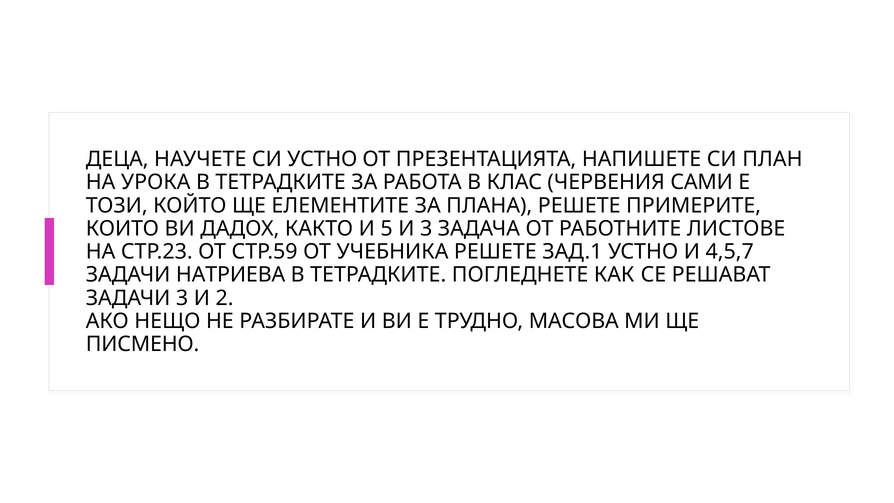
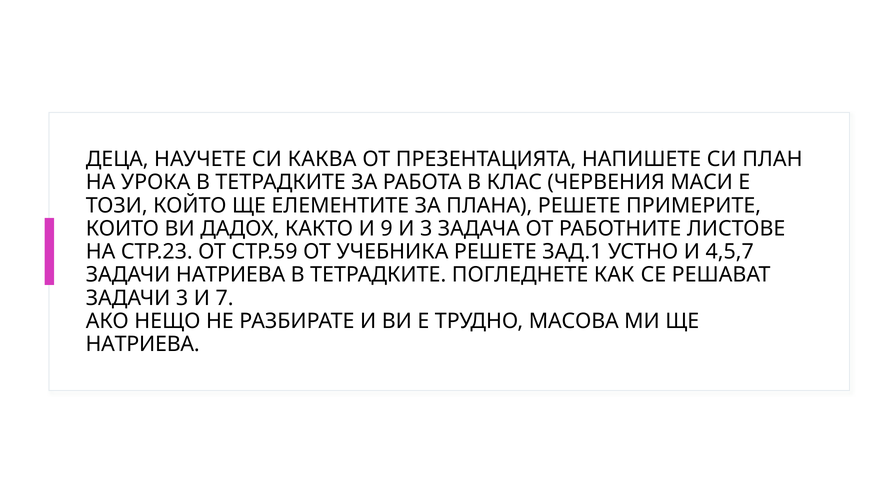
СИ УСТНО: УСТНО -> КАКВА (322, 159)
САМИ: САМИ -> МАСИ (702, 182)
5: 5 -> 9 (387, 229)
2: 2 -> 7 (225, 298)
ПИСМЕНО: ПИСМЕНО -> НАТРИЕВА (143, 344)
